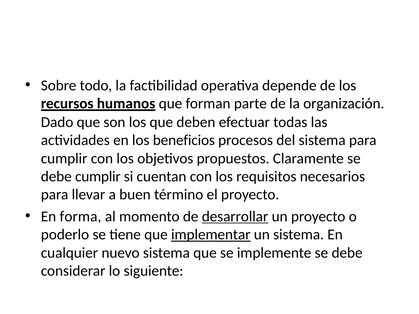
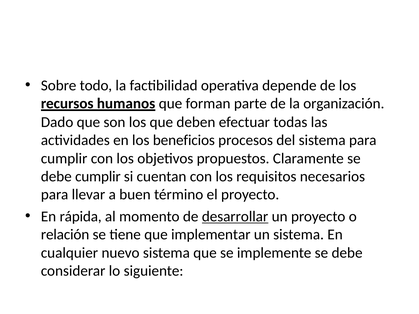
forma: forma -> rápida (81, 217)
poderlo: poderlo -> relación (65, 235)
implementar underline: present -> none (211, 235)
